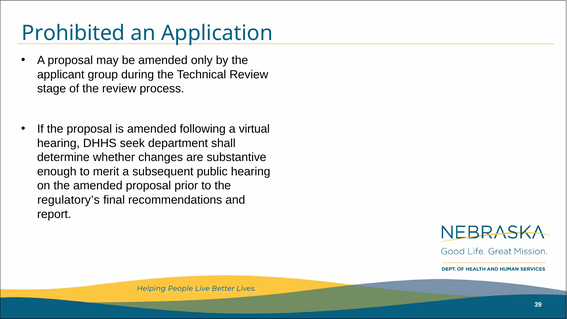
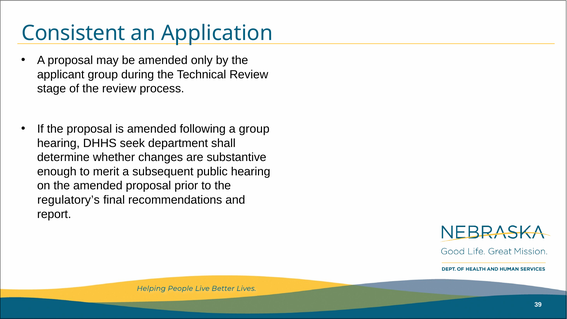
Prohibited: Prohibited -> Consistent (73, 33)
a virtual: virtual -> group (254, 129)
